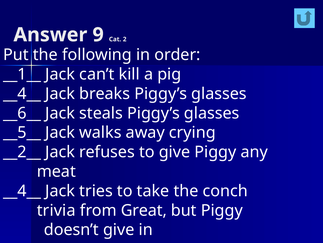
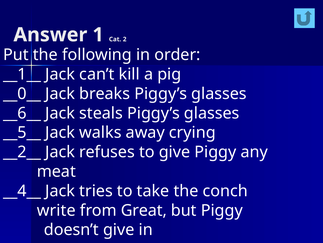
9: 9 -> 1 (98, 35)
__4__: __4__ -> __0__ (22, 93)
trivia: trivia -> write (56, 210)
